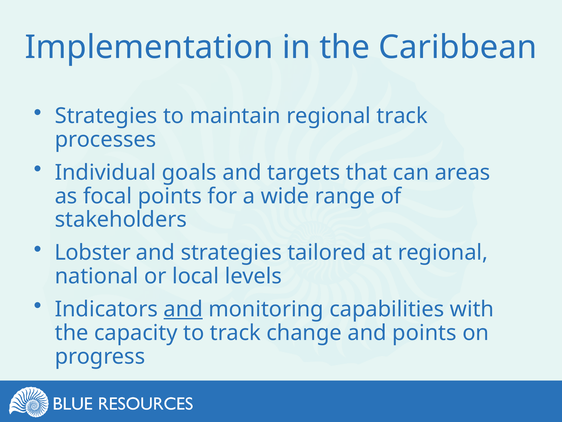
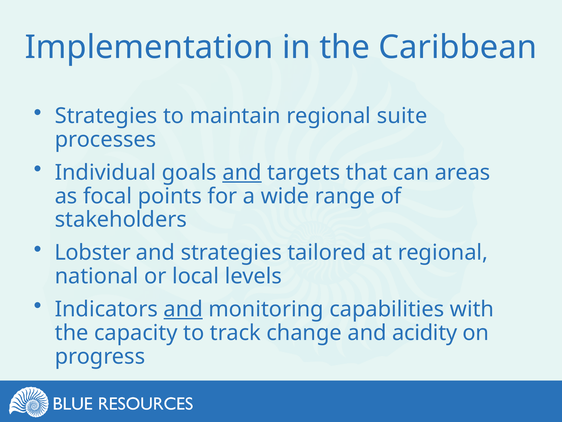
regional track: track -> suite (402, 116)
and underline: none -> present (242, 172)
and points: points -> acidity (425, 332)
